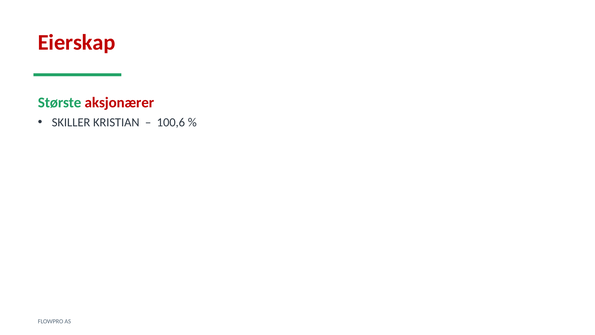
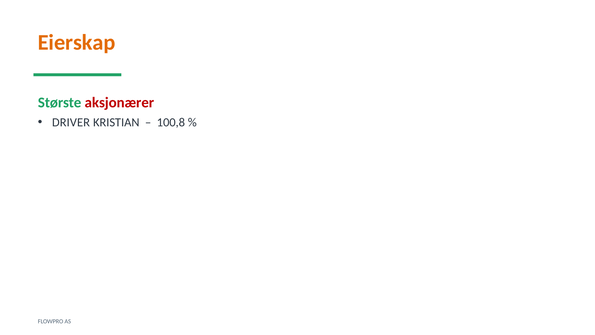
Eierskap colour: red -> orange (77, 42)
SKILLER: SKILLER -> DRIVER (71, 122)
100,6: 100,6 -> 100,8 (171, 122)
